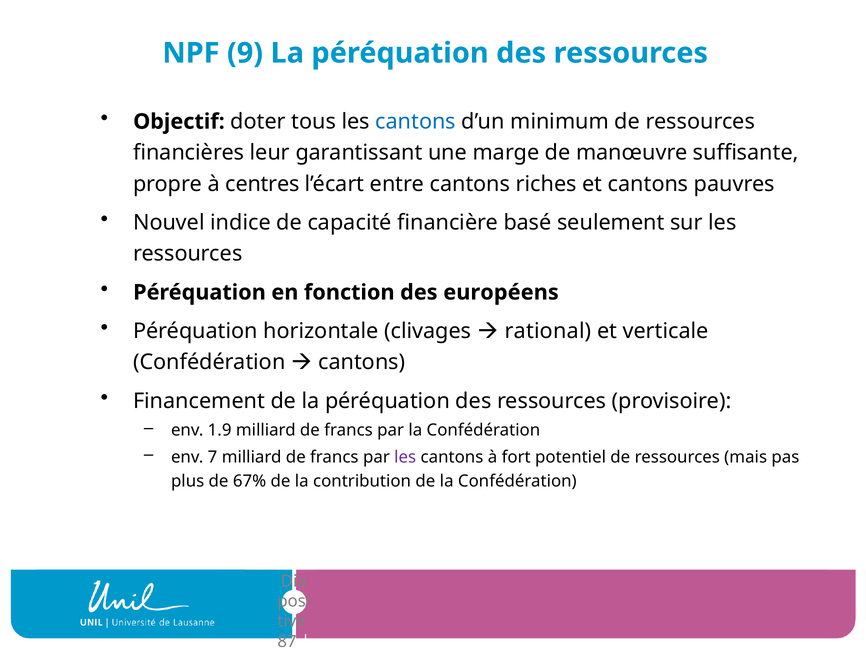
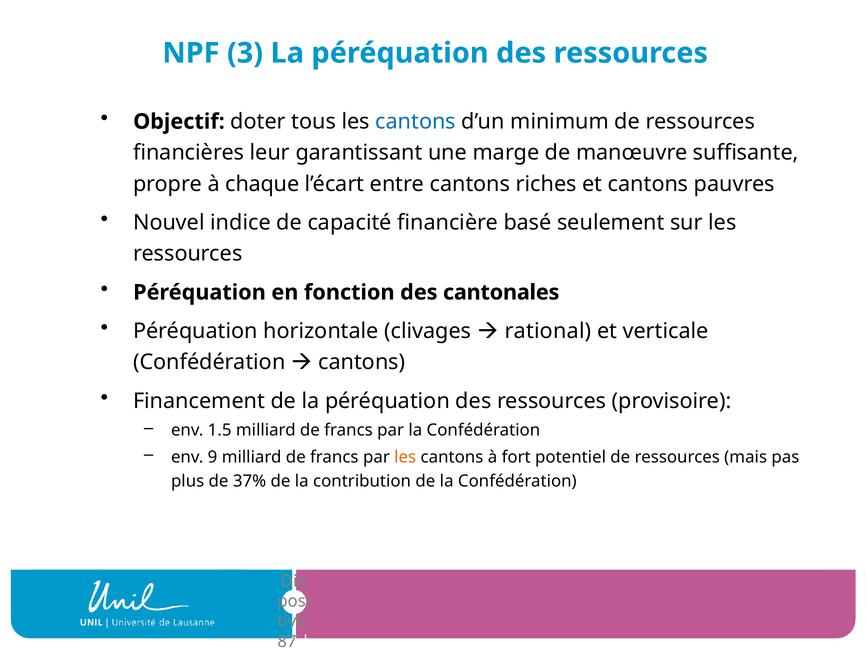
9: 9 -> 3 (245, 53)
centres: centres -> chaque (262, 184)
européens: européens -> cantonales (501, 293)
1.9: 1.9 -> 1.5 (220, 431)
7: 7 -> 9 (213, 457)
les colour: purple -> orange (405, 457)
67%: 67% -> 37% (250, 482)
